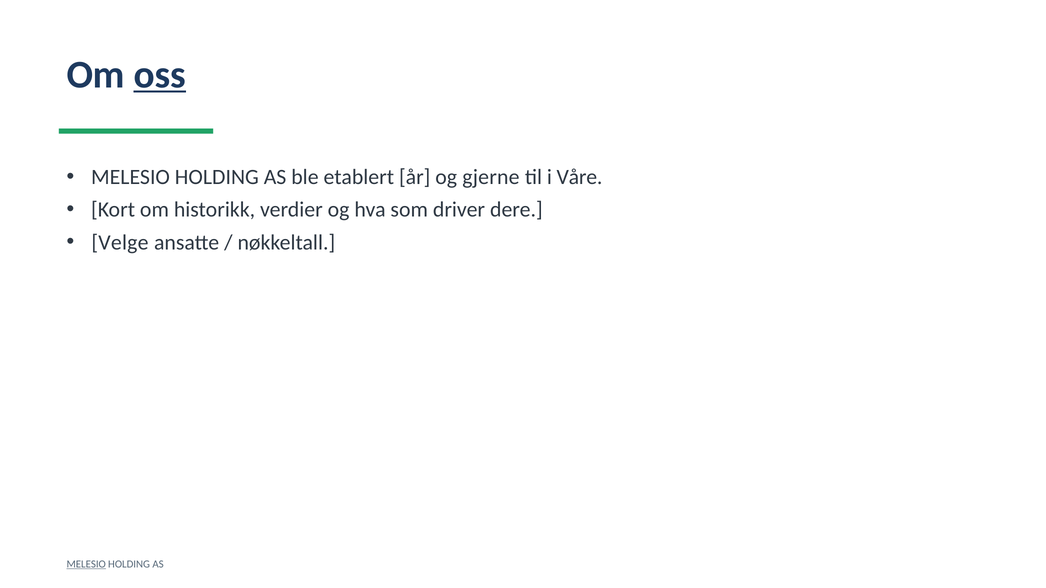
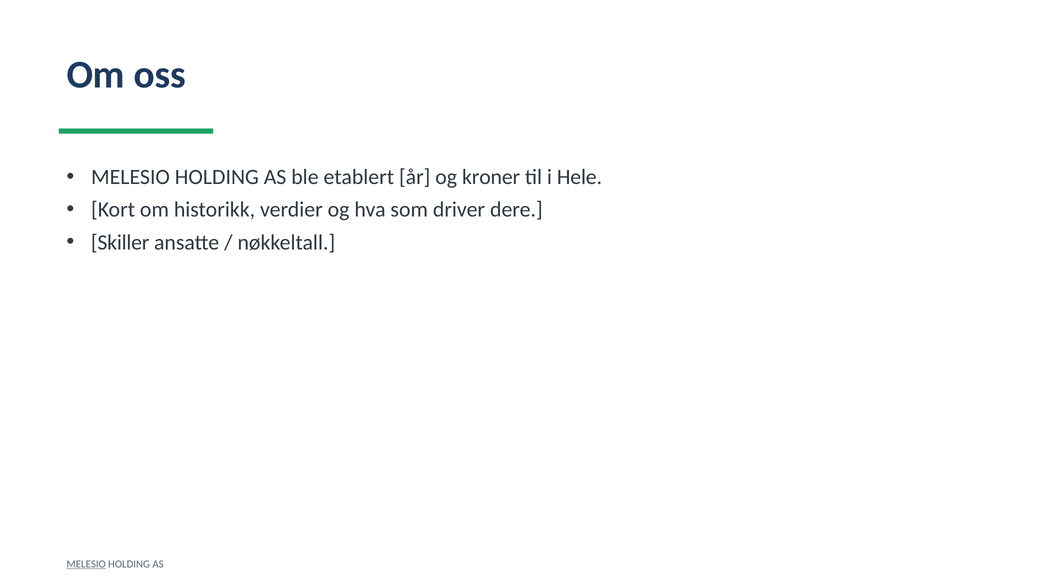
oss underline: present -> none (160, 75)
gjerne: gjerne -> kroner (491, 177)
Våre: Våre -> Hele (579, 177)
Velge: Velge -> Skiller (120, 243)
